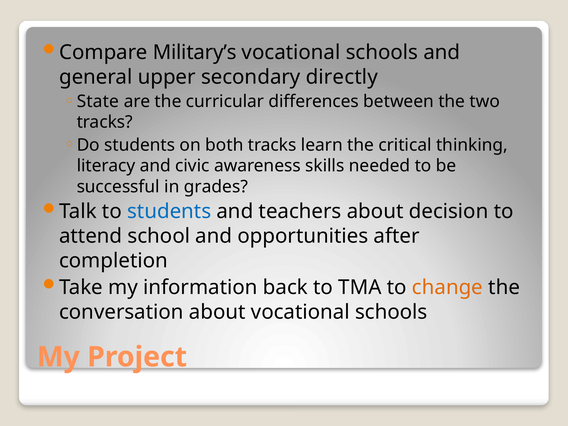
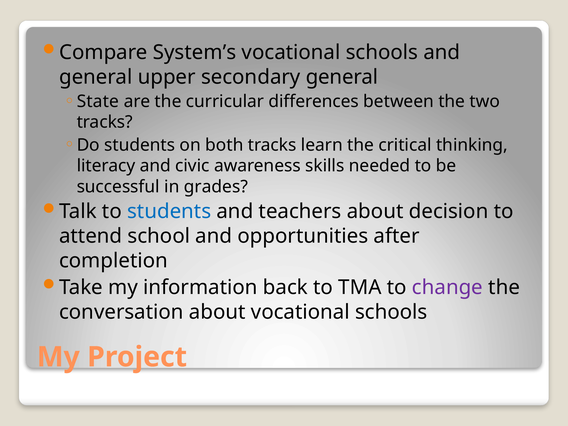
Military’s: Military’s -> System’s (195, 52)
secondary directly: directly -> general (342, 77)
change colour: orange -> purple (447, 287)
